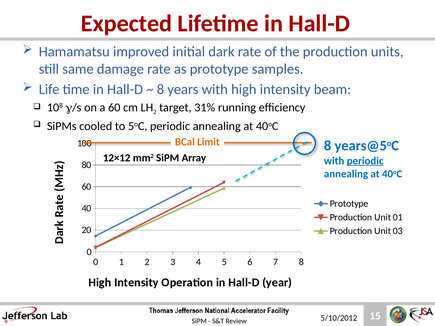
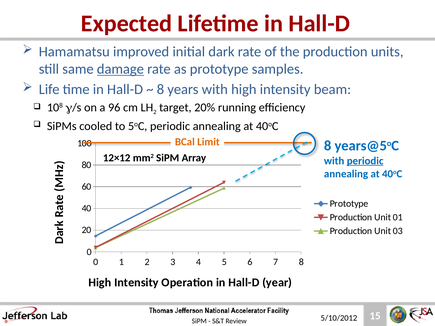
damage underline: none -> present (120, 69)
a 60: 60 -> 96 (114, 108)
31%: 31% -> 20% (205, 108)
